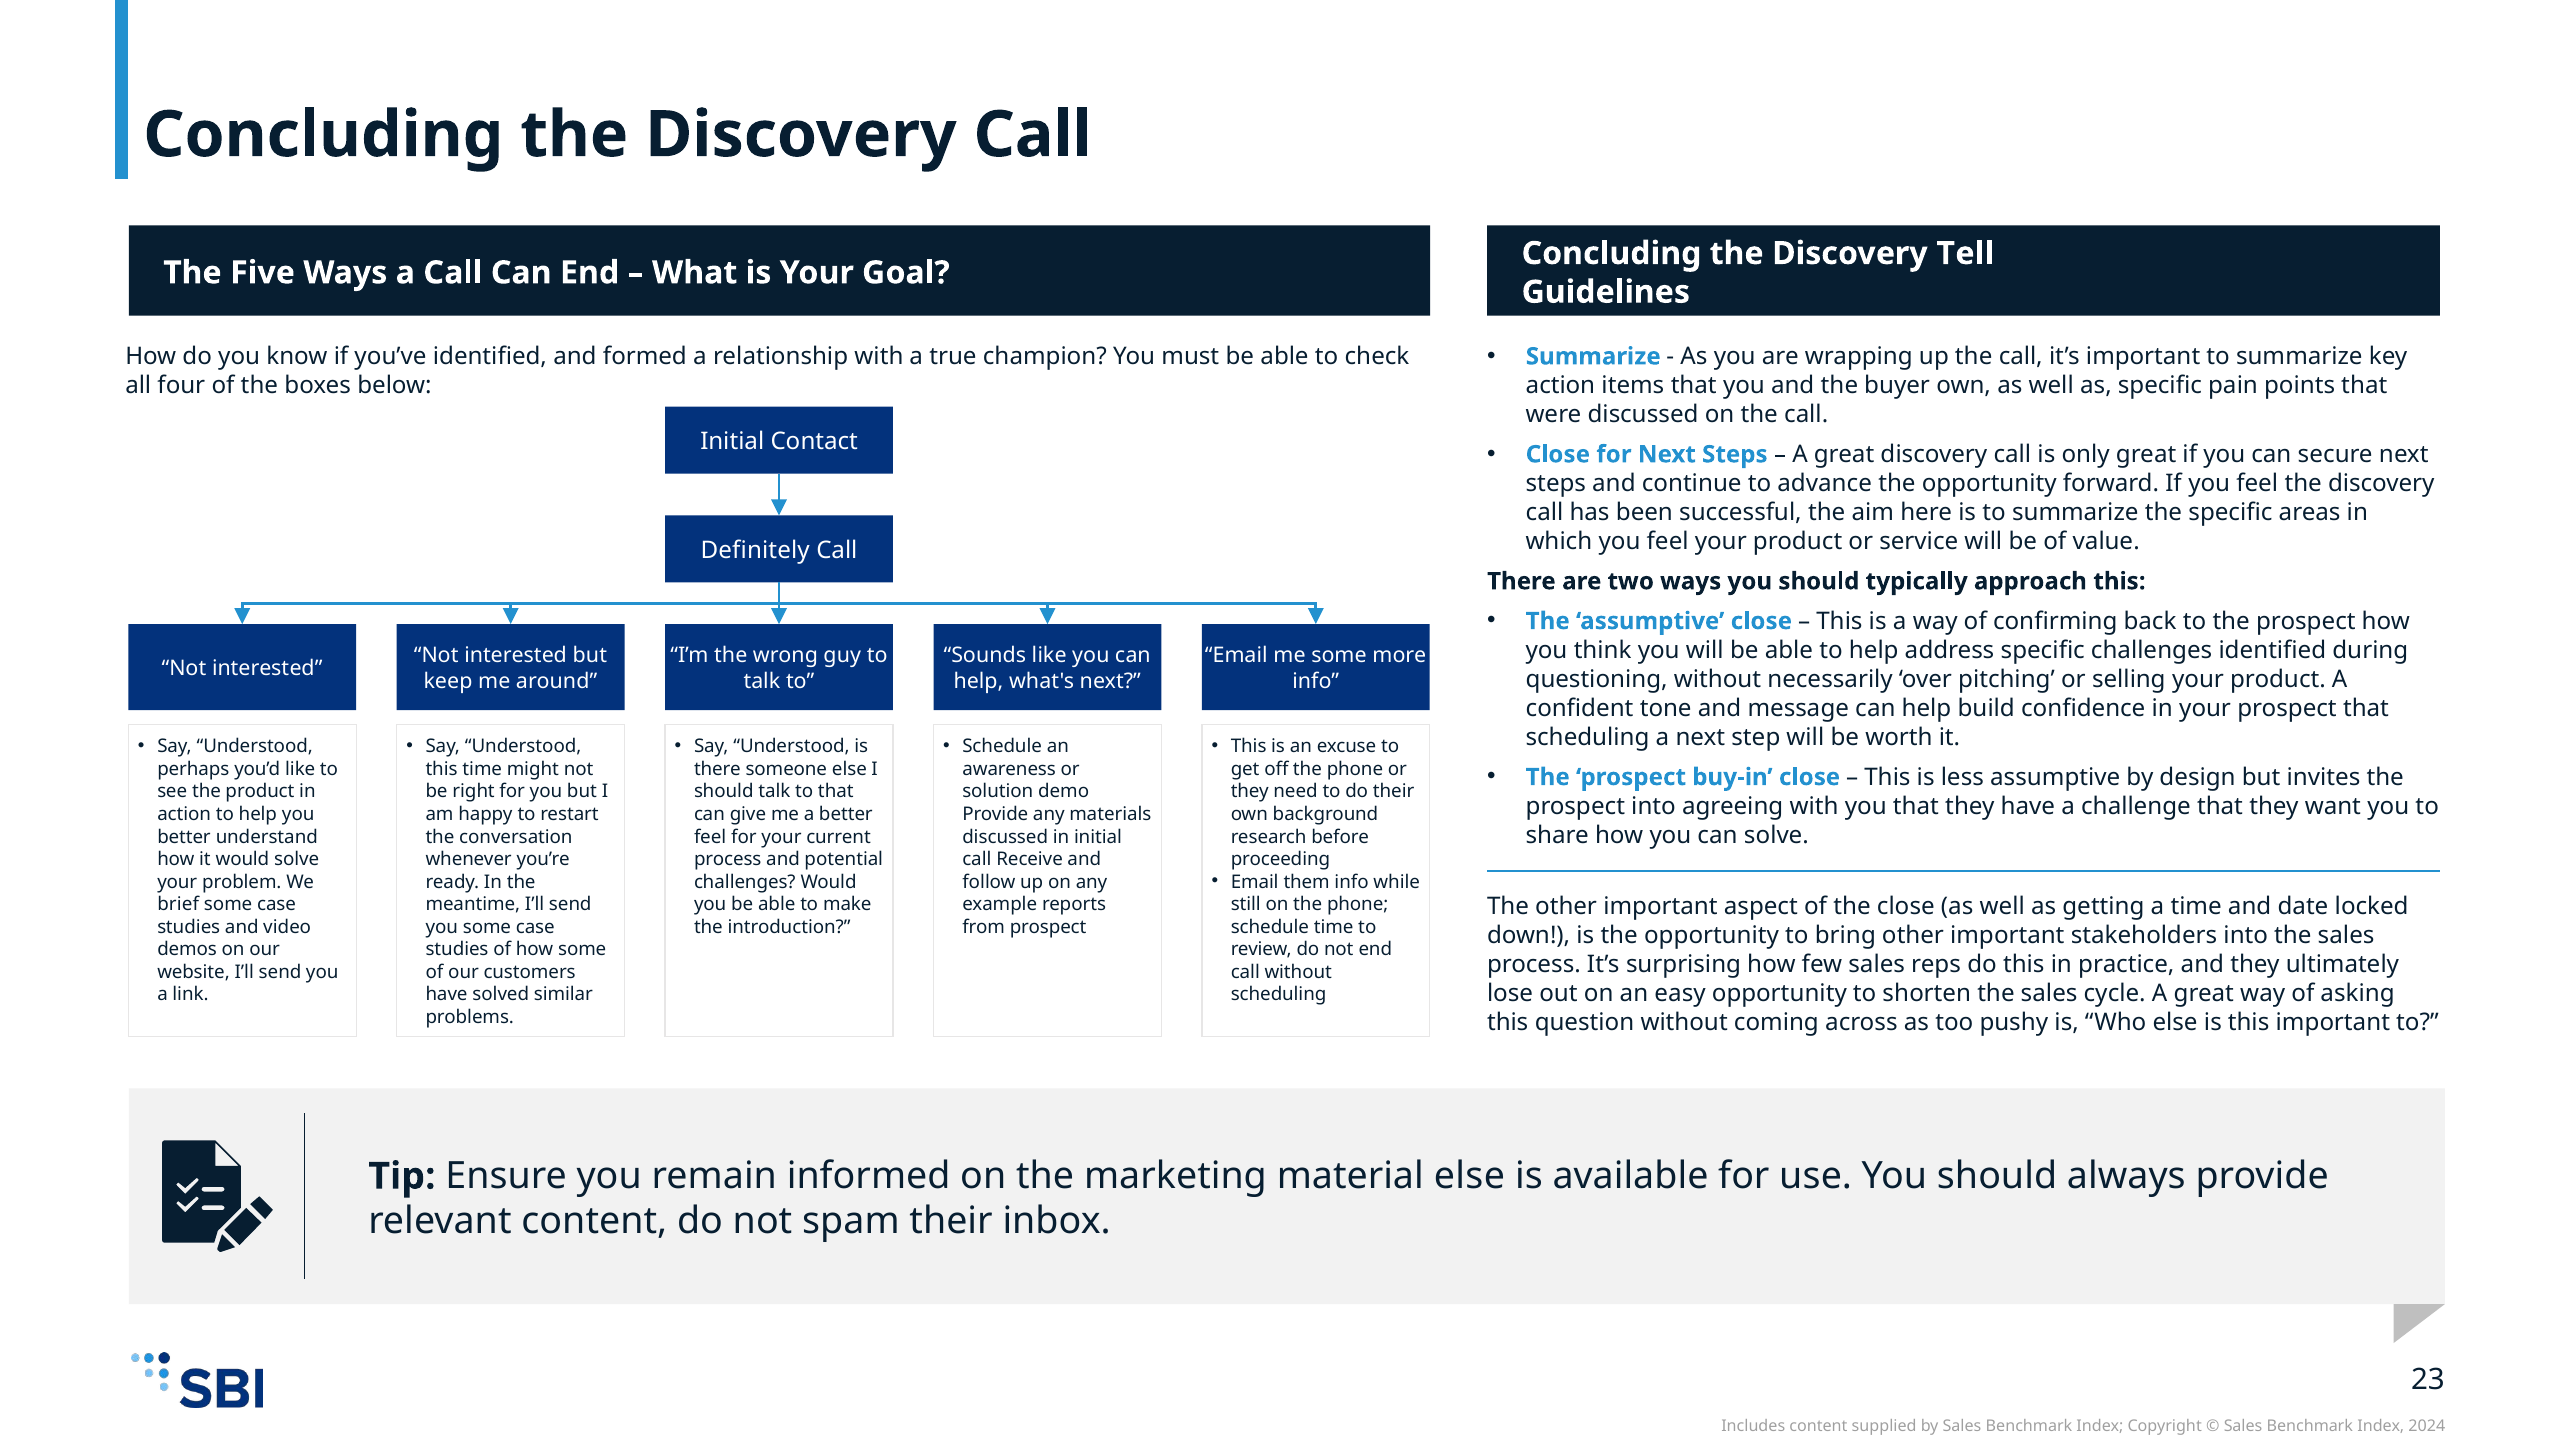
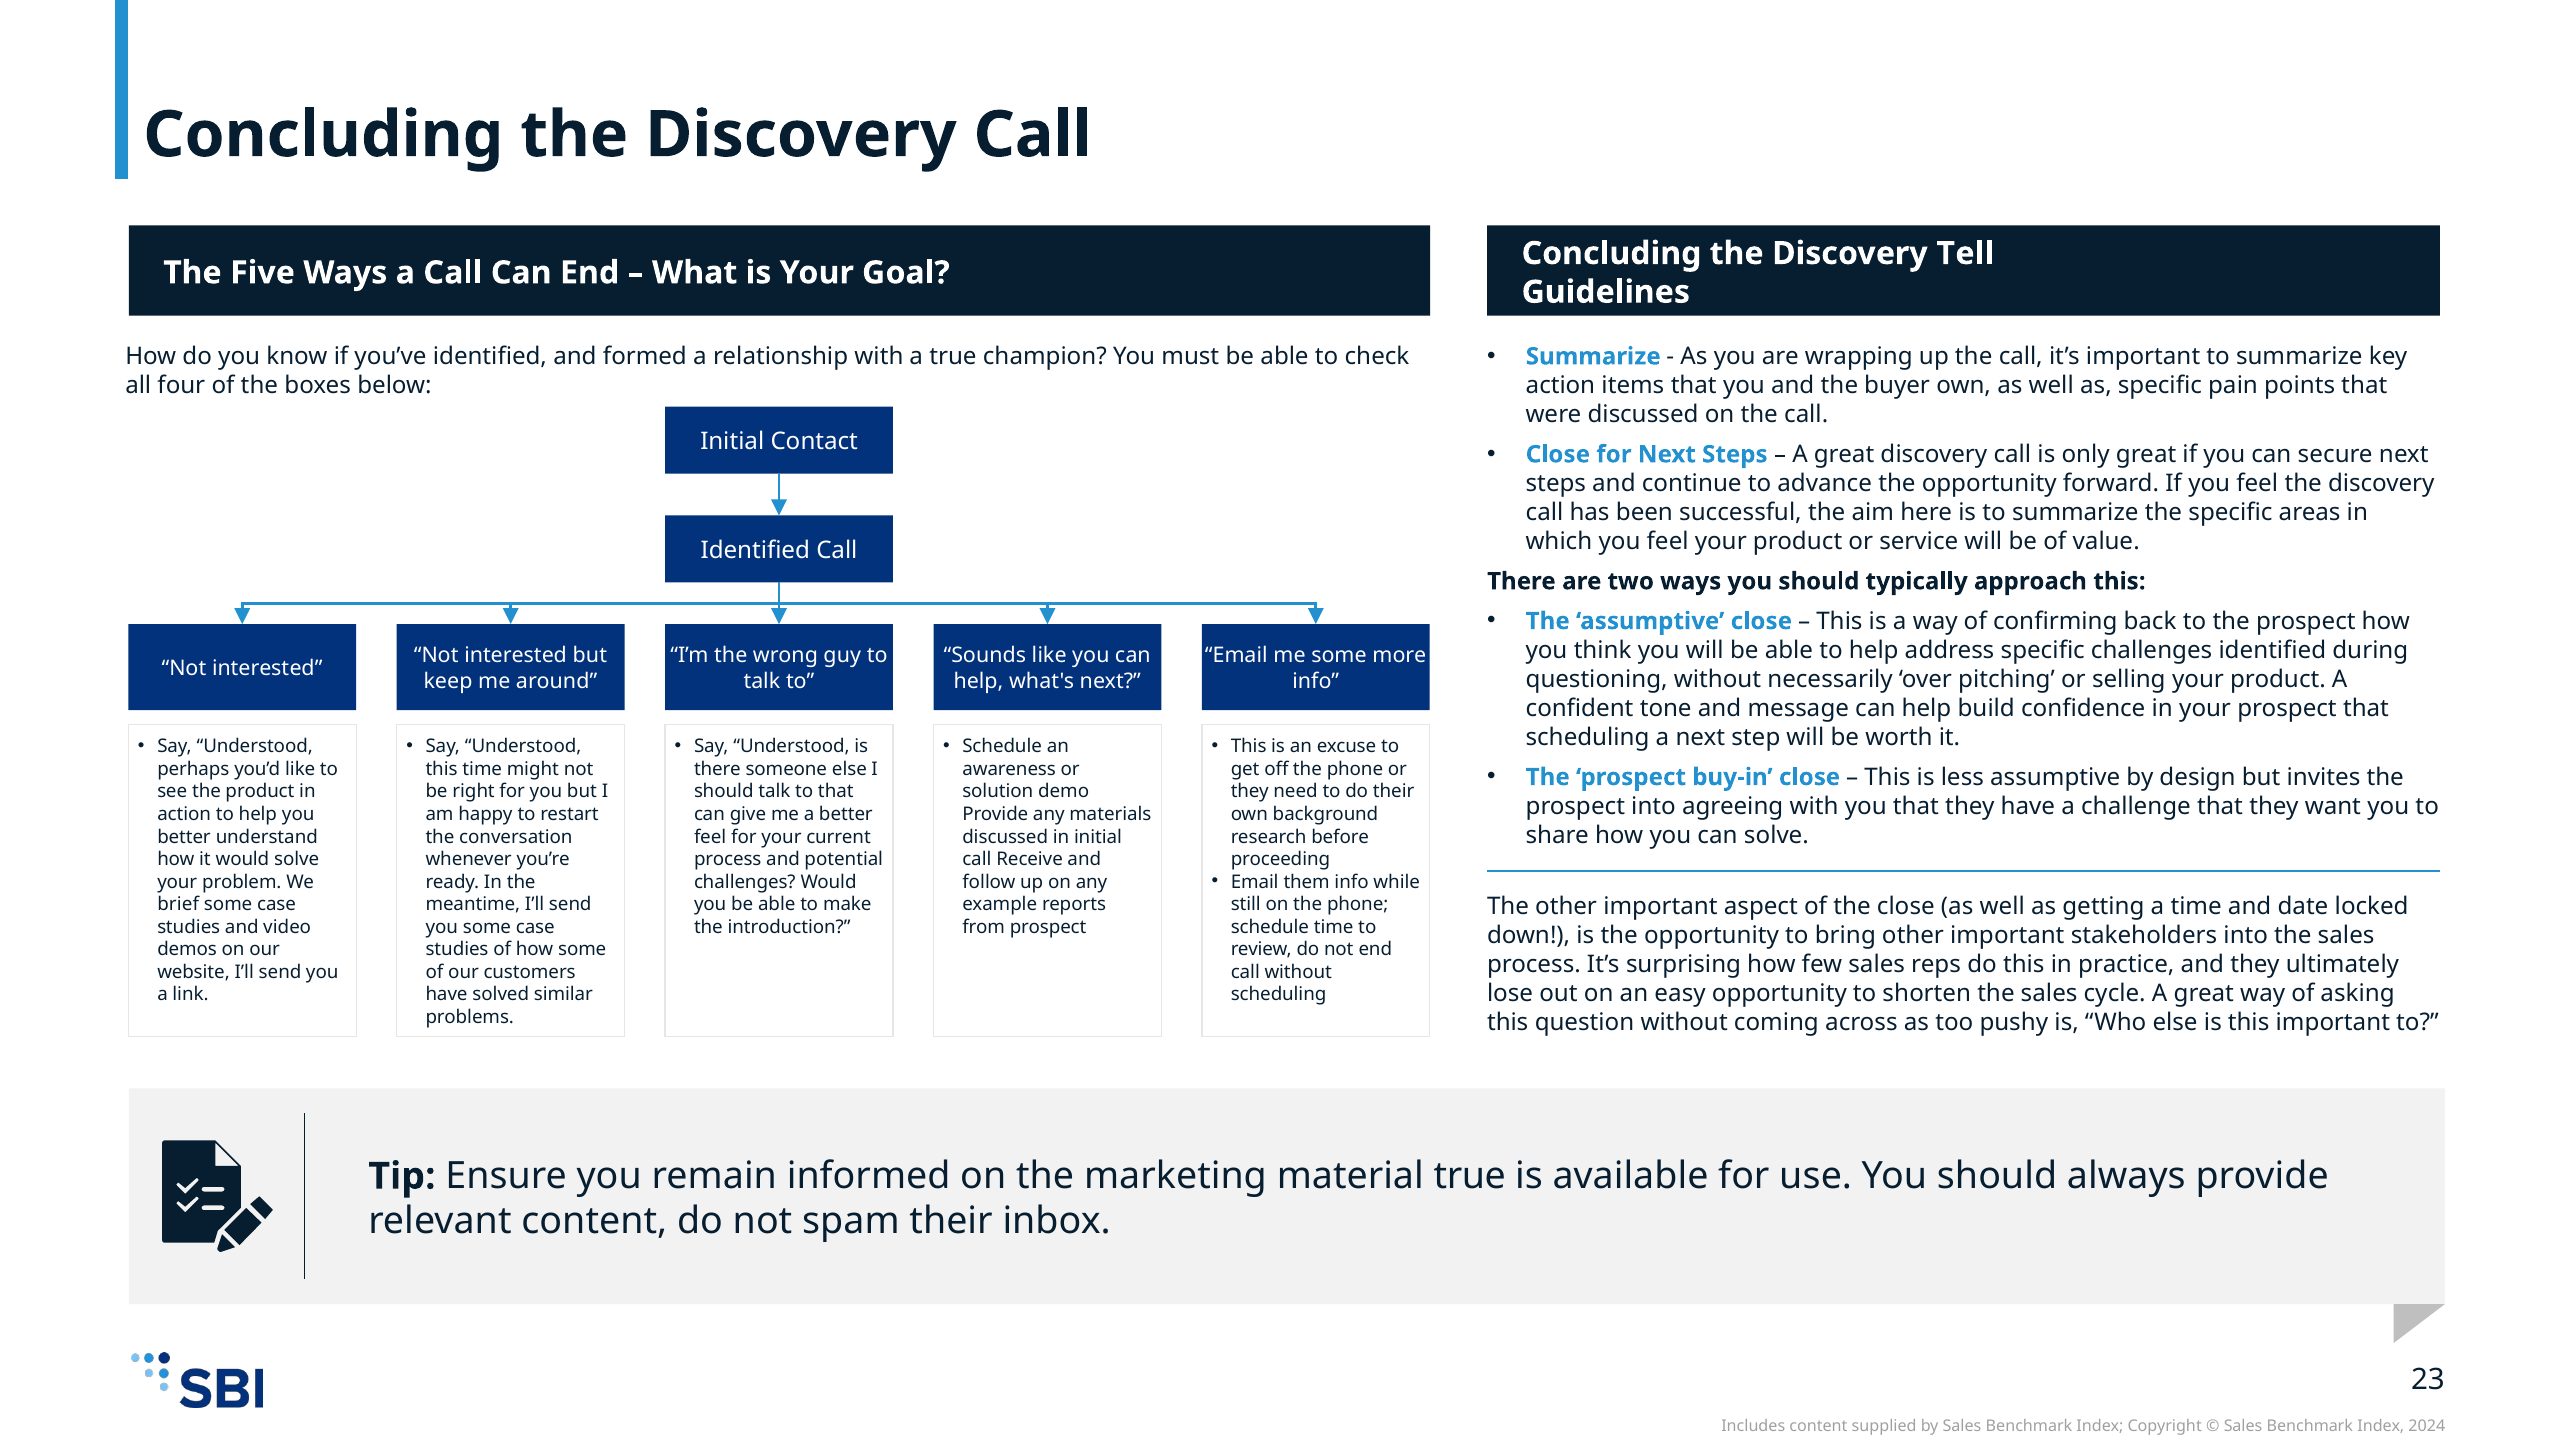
Definitely: Definitely -> Identified (755, 551)
material else: else -> true (1470, 1176)
